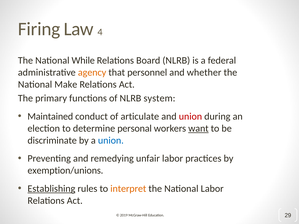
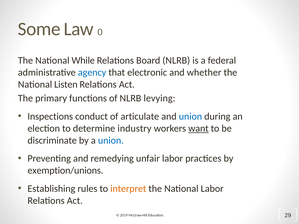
Firing: Firing -> Some (39, 29)
4: 4 -> 0 (100, 32)
agency colour: orange -> blue (92, 72)
personnel: personnel -> electronic (147, 72)
Make: Make -> Listen (66, 84)
system: system -> levying (159, 98)
Maintained: Maintained -> Inspections (50, 117)
union colour: red -> blue (190, 117)
personal: personal -> industry (134, 129)
Establishing underline: present -> none (51, 189)
